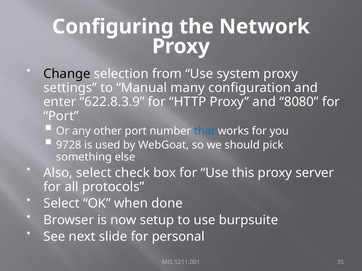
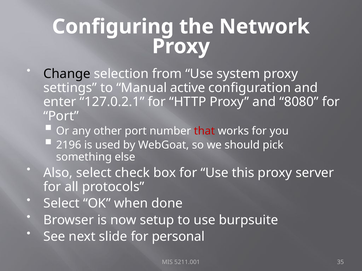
many: many -> active (188, 88)
622.8.3.9: 622.8.3.9 -> 127.0.2.1 (112, 102)
that colour: blue -> red (204, 131)
9728: 9728 -> 2196 (69, 145)
